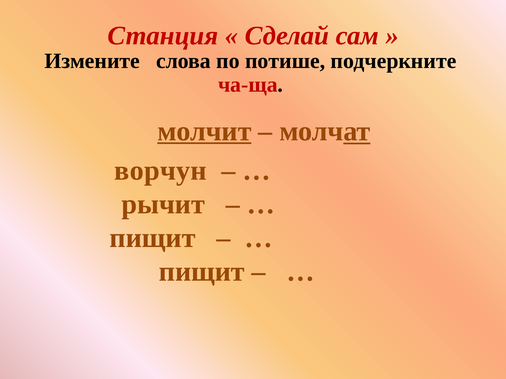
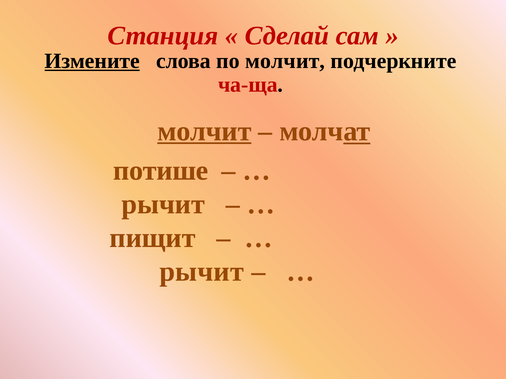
Измените underline: none -> present (92, 61)
по потише: потише -> молчит (285, 61)
ворчун: ворчун -> потише (161, 171)
пищит: пищит -> рычит (202, 272)
